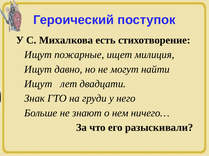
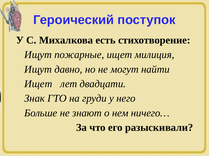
Ищут: Ищут -> Ищет (38, 84)
